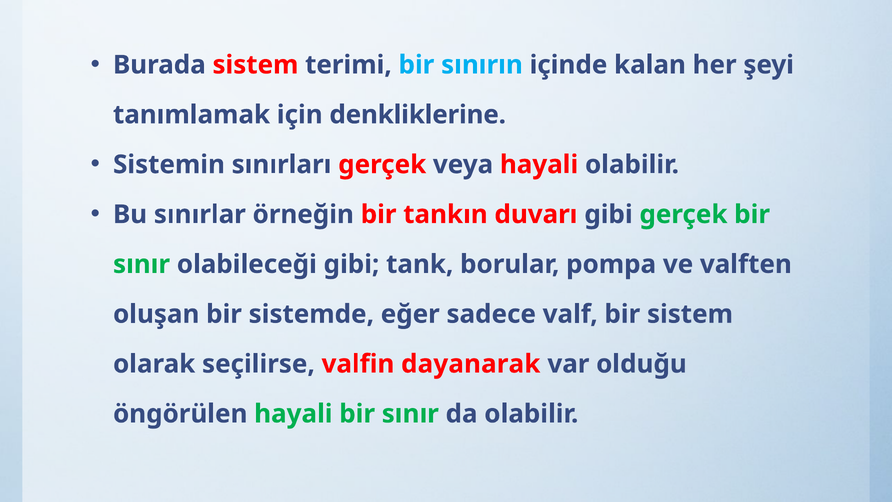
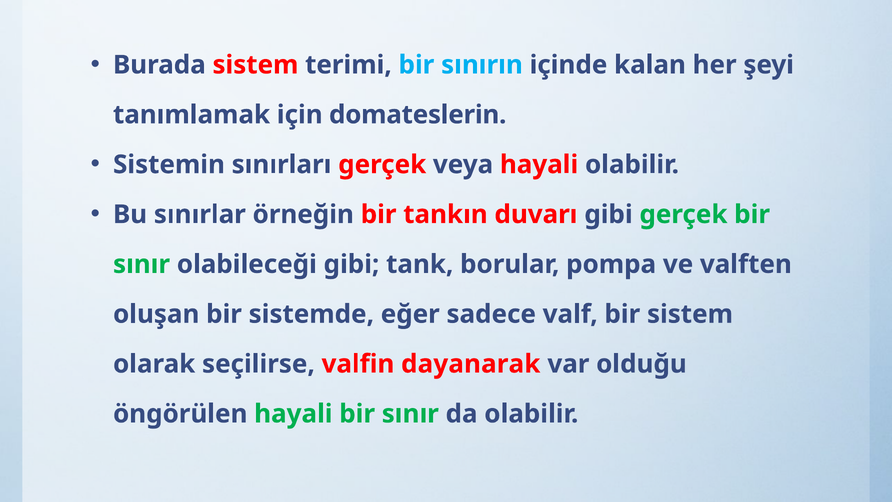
denkliklerine: denkliklerine -> domateslerin (418, 115)
